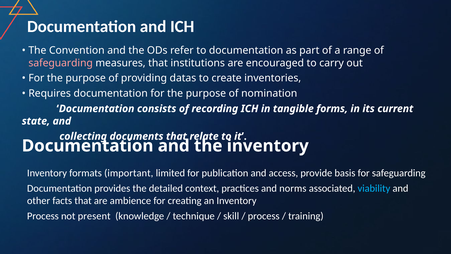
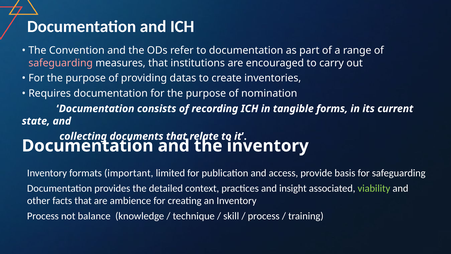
norms: norms -> insight (293, 188)
viability colour: light blue -> light green (374, 188)
present: present -> balance (94, 216)
